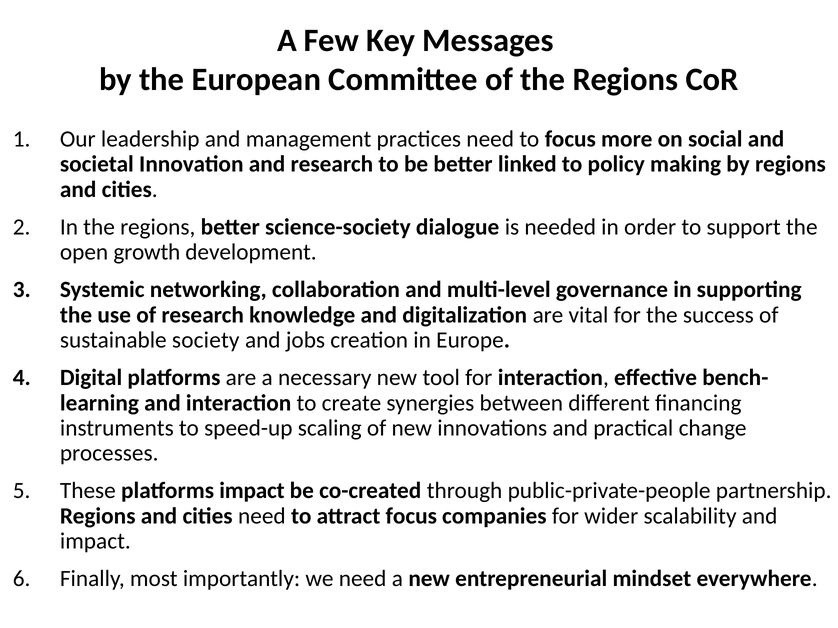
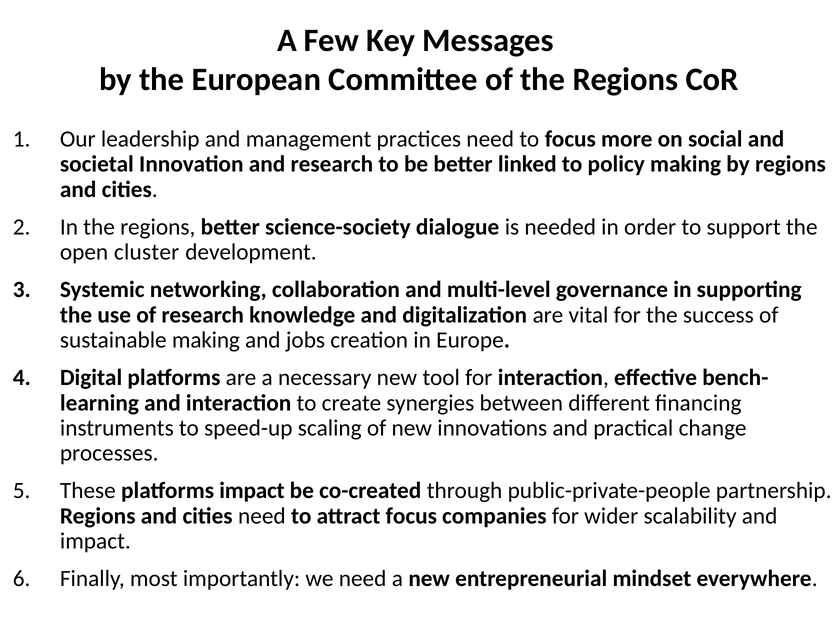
growth: growth -> cluster (147, 252)
sustainable society: society -> making (206, 340)
